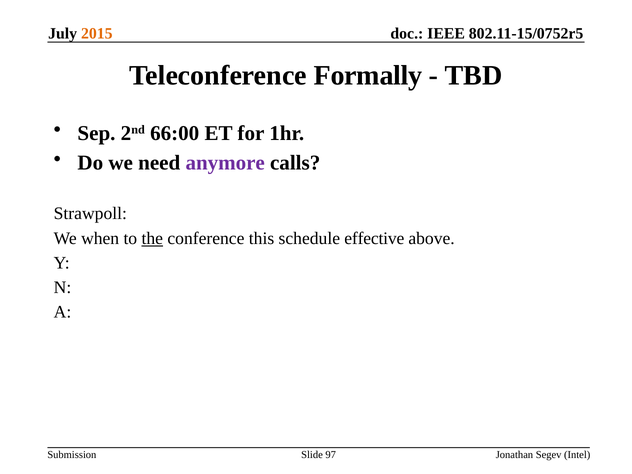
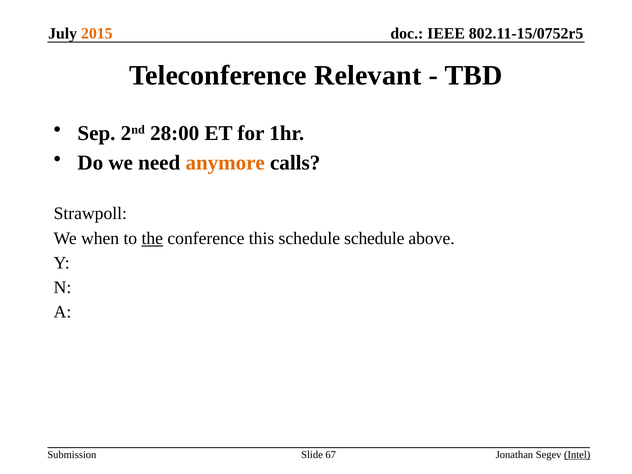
Formally: Formally -> Relevant (368, 76)
66:00: 66:00 -> 28:00 (175, 133)
anymore colour: purple -> orange (225, 163)
schedule effective: effective -> schedule (374, 238)
97: 97 -> 67 (331, 455)
Intel underline: none -> present (577, 455)
